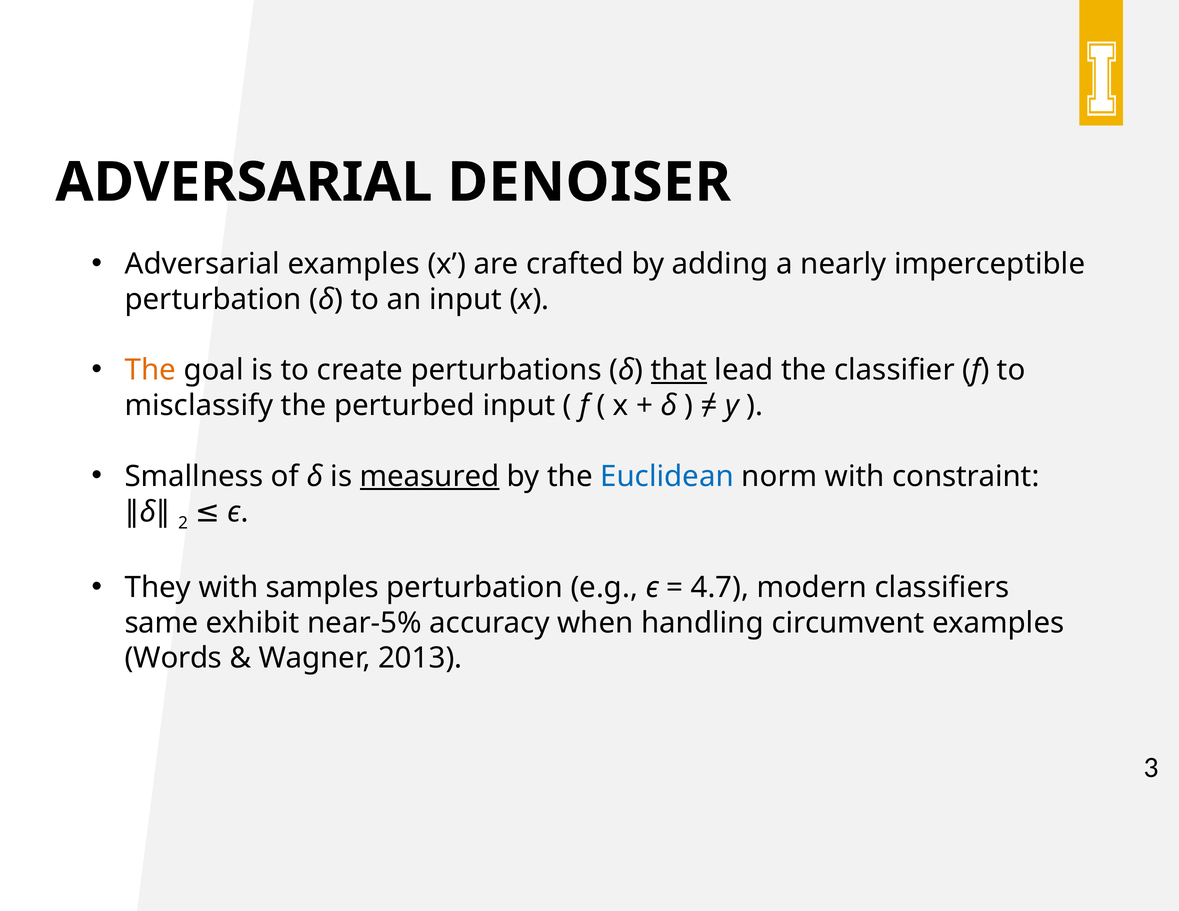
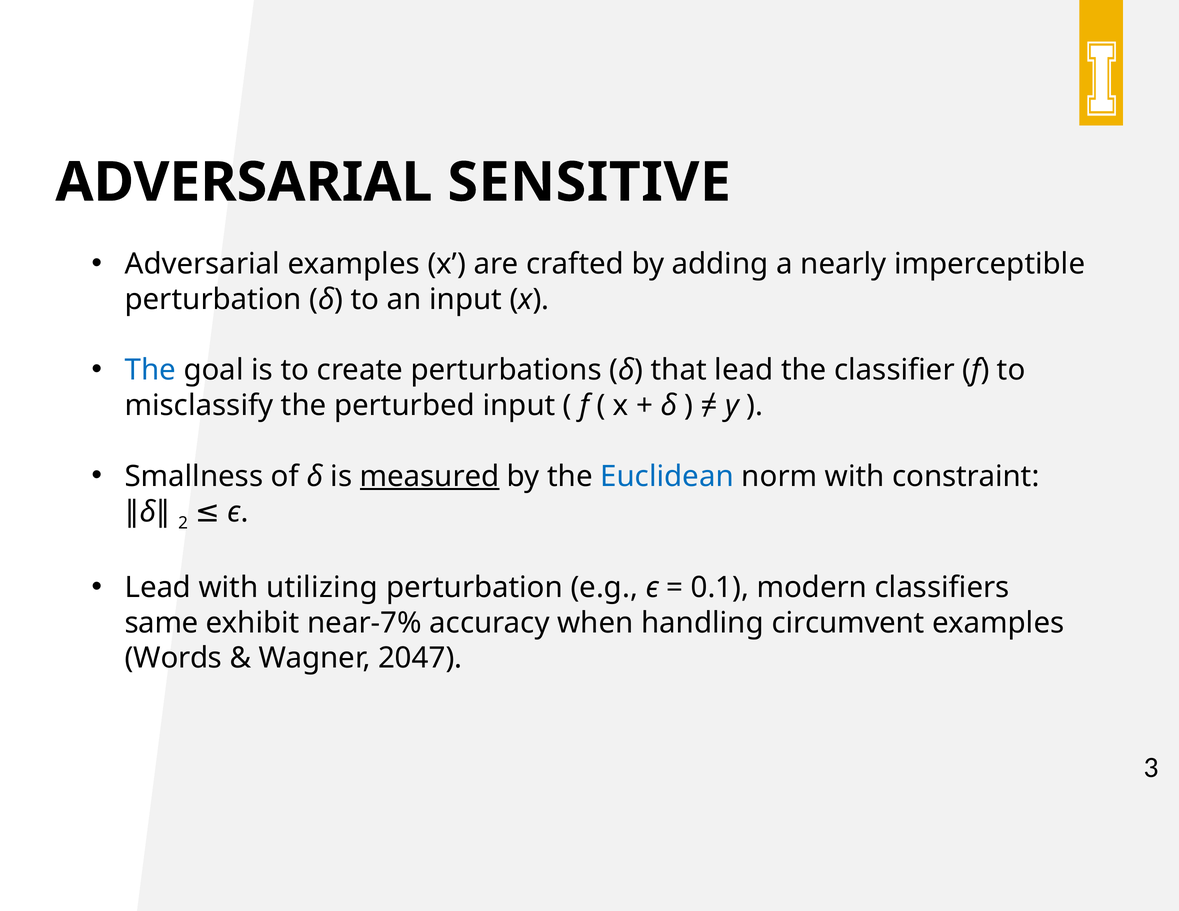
DENOISER: DENOISER -> SENSITIVE (589, 182)
The colour: orange -> blue (150, 370)
that underline: present -> none (679, 370)
They: They -> Lead (158, 587)
samples: samples -> utilizing (322, 587)
4.7: 4.7 -> 0.1 (720, 587)
near-5%: near-5% -> near-7% (364, 623)
2013: 2013 -> 2047 (420, 658)
